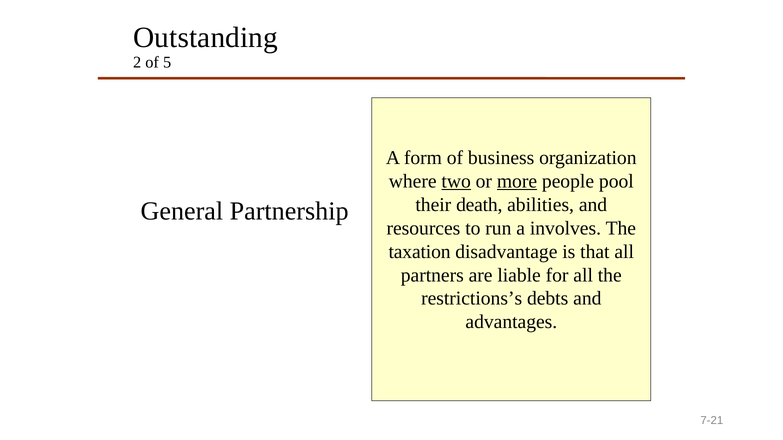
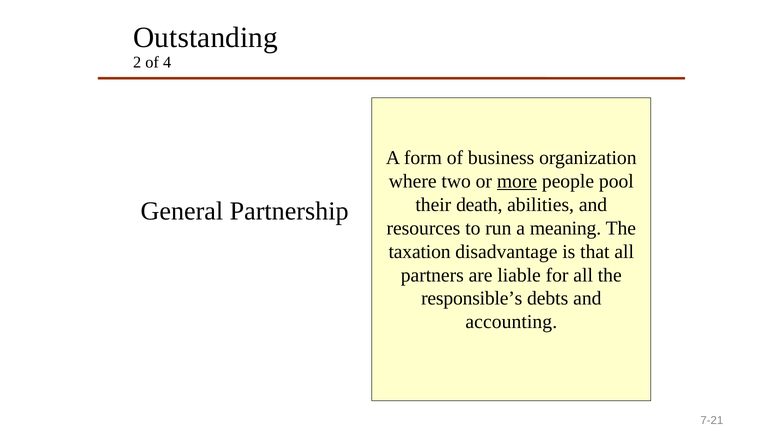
5: 5 -> 4 (167, 62)
two underline: present -> none (456, 181)
involves: involves -> meaning (566, 228)
restrictions’s: restrictions’s -> responsible’s (472, 299)
advantages: advantages -> accounting (511, 322)
